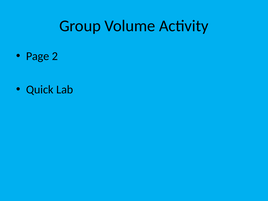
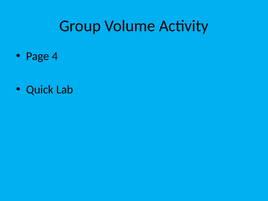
2: 2 -> 4 (55, 56)
